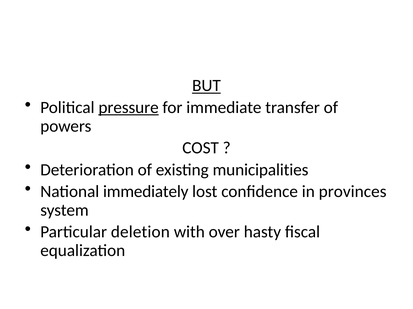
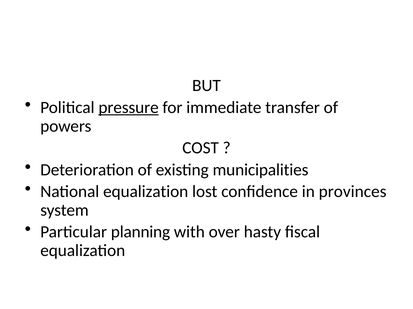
BUT underline: present -> none (206, 86)
National immediately: immediately -> equalization (146, 192)
deletion: deletion -> planning (141, 232)
